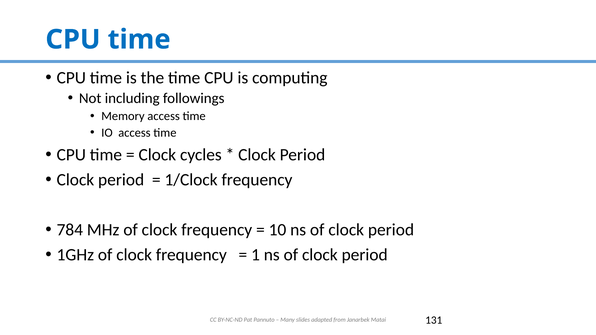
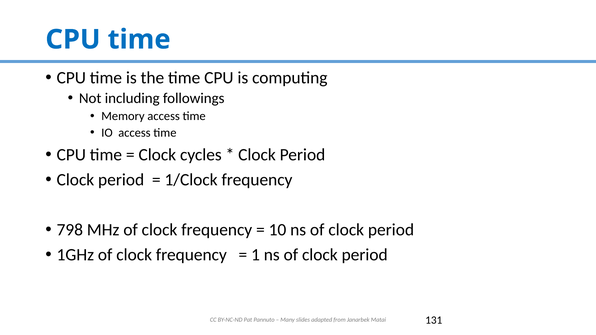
784: 784 -> 798 (70, 230)
